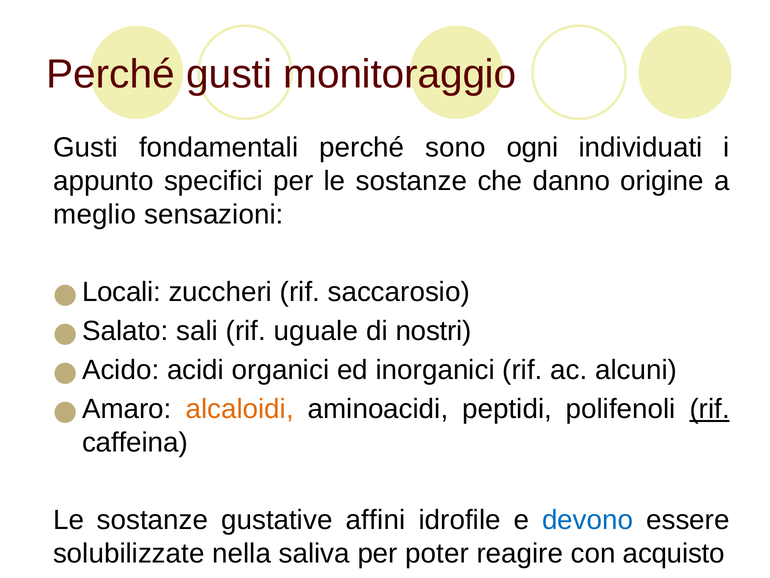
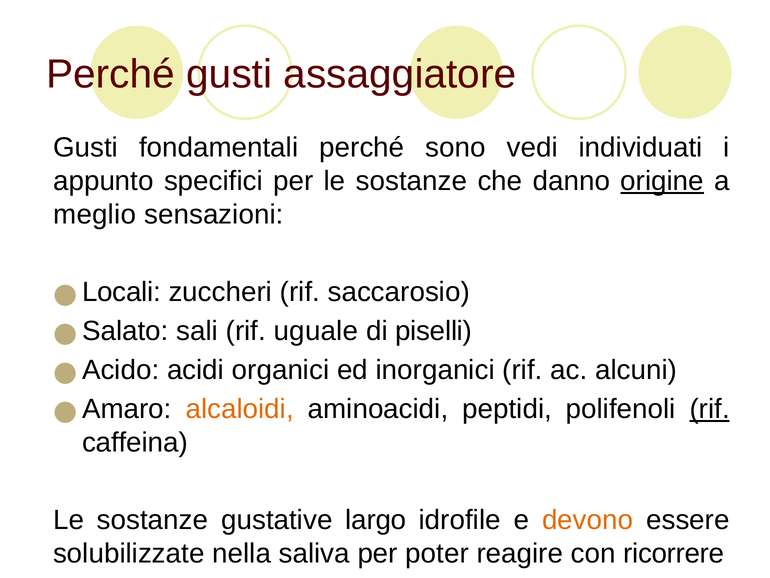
monitoraggio: monitoraggio -> assaggiatore (400, 74)
ogni: ogni -> vedi (532, 147)
origine underline: none -> present (662, 181)
nostri: nostri -> piselli (434, 331)
affini: affini -> largo (376, 520)
devono colour: blue -> orange (588, 520)
acquisto: acquisto -> ricorrere (674, 553)
